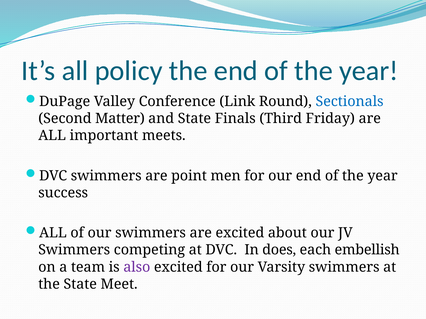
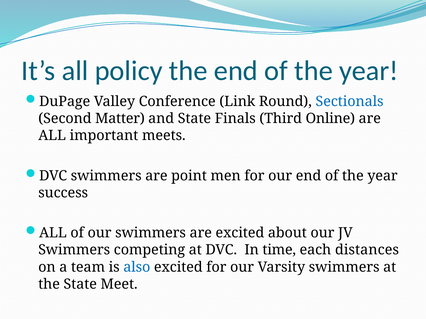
Friday: Friday -> Online (330, 119)
does: does -> time (279, 250)
embellish: embellish -> distances (367, 250)
also colour: purple -> blue (137, 267)
